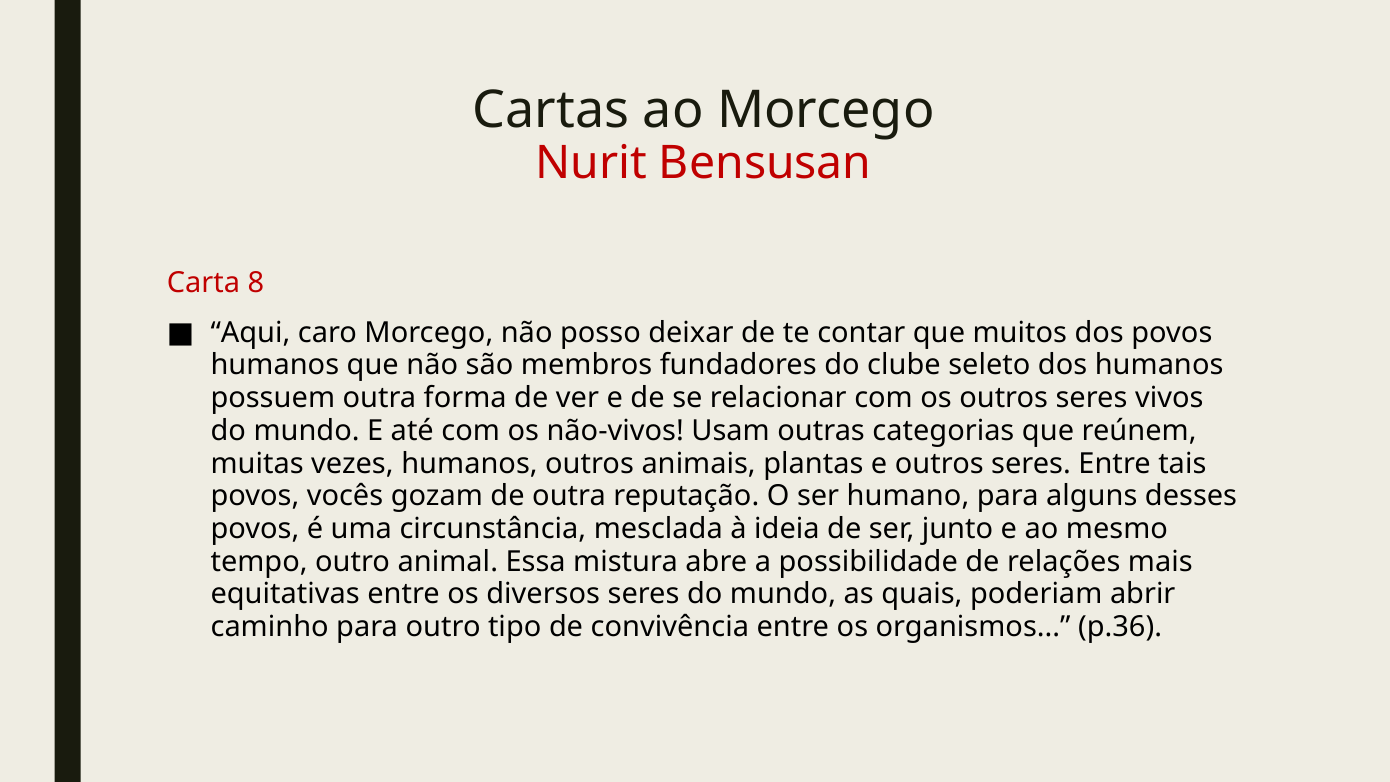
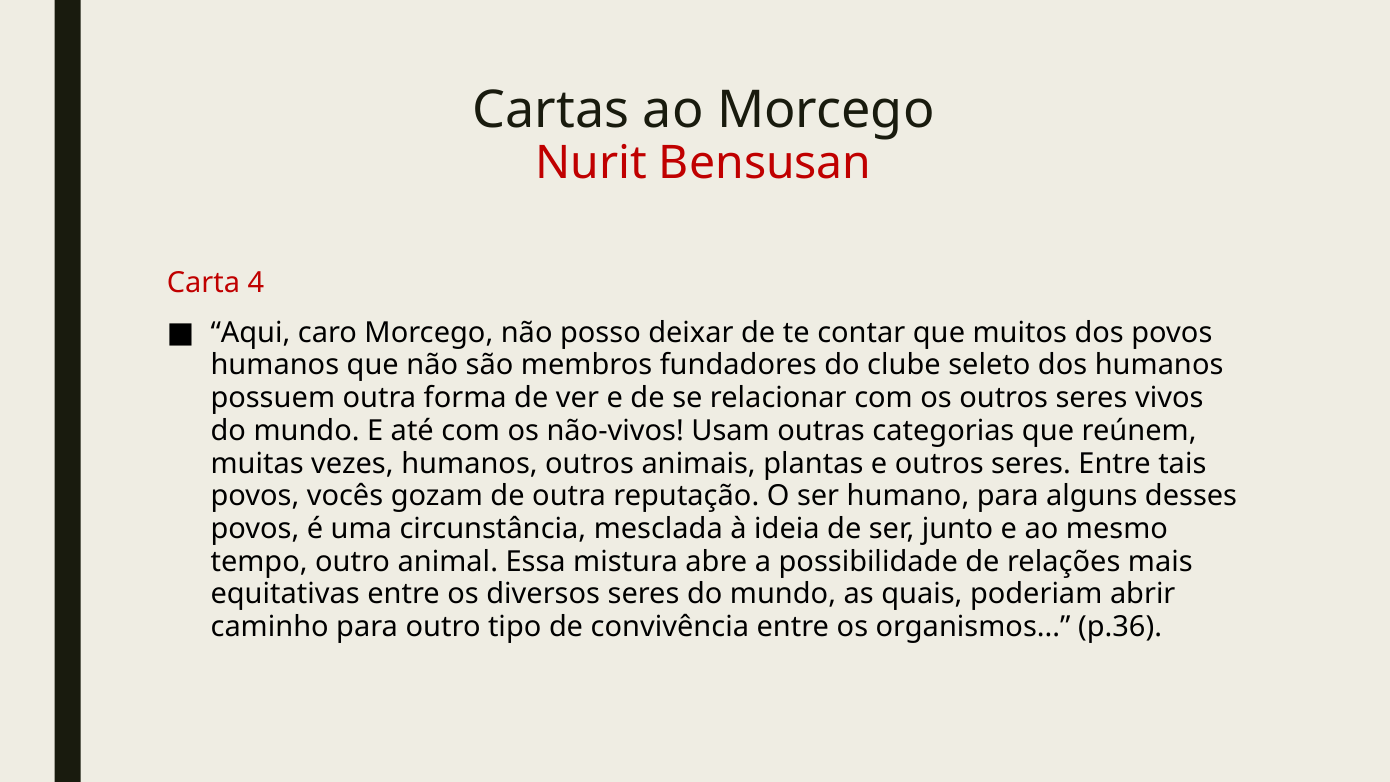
8: 8 -> 4 (256, 282)
